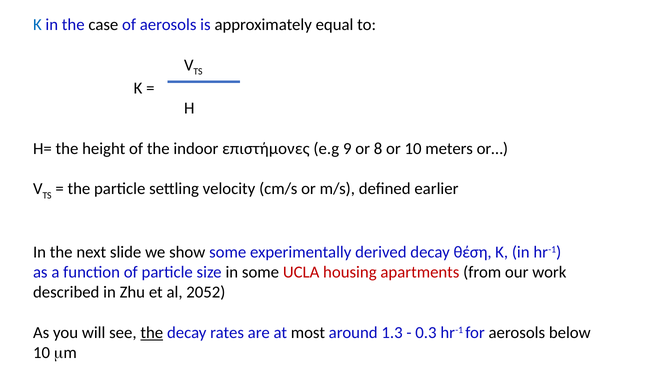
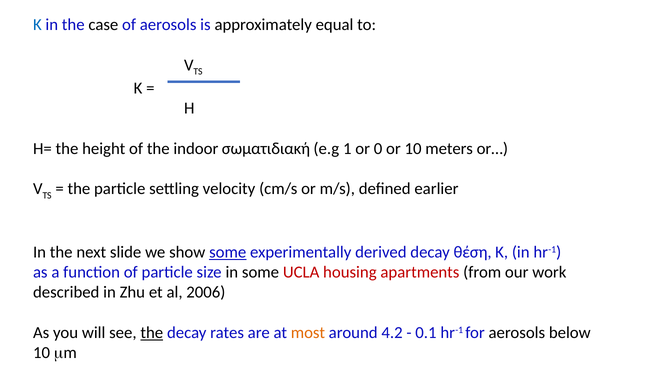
επιστήμονες: επιστήμονες -> σωματιδιακή (266, 148)
9: 9 -> 1 (347, 148)
8: 8 -> 0 (378, 148)
some underline: none -> present (228, 252)
2052: 2052 -> 2006 (206, 292)
most colour: black -> orange (308, 332)
1.3: 1.3 -> 4.2 (392, 332)
0.3: 0.3 -> 0.1 (426, 332)
